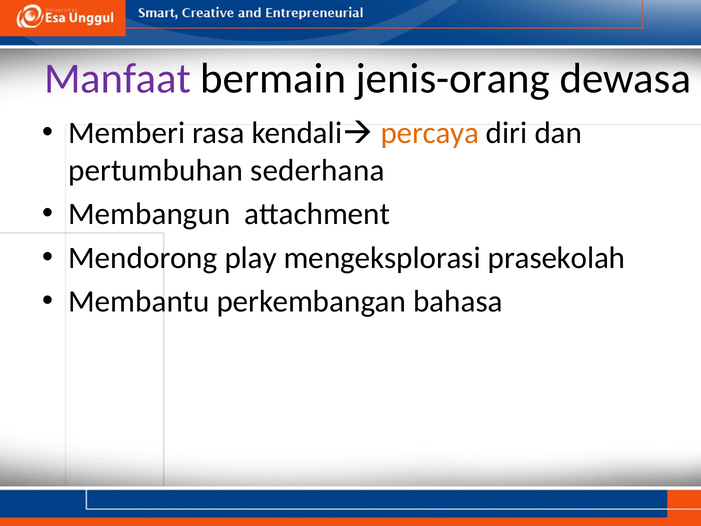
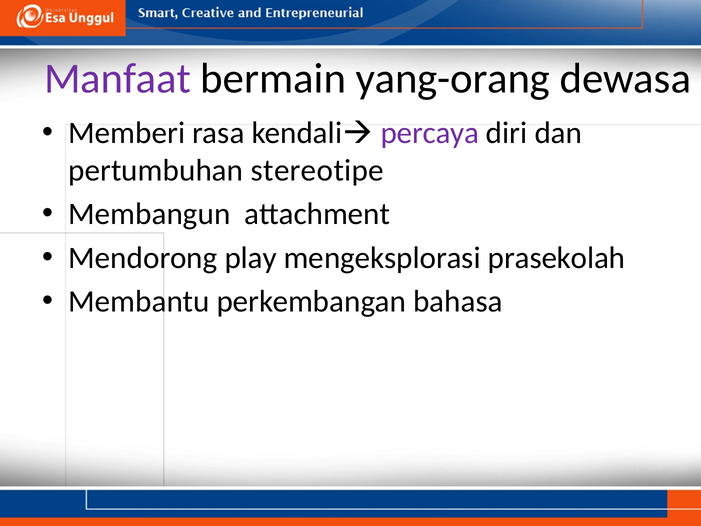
jenis-orang: jenis-orang -> yang-orang (453, 78)
percaya colour: orange -> purple (430, 133)
sederhana: sederhana -> stereotipe (317, 170)
